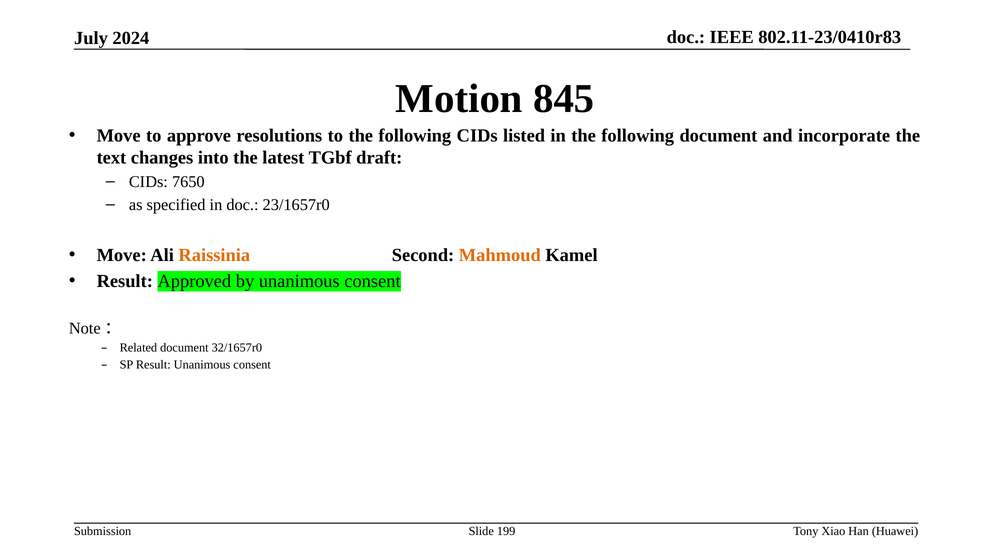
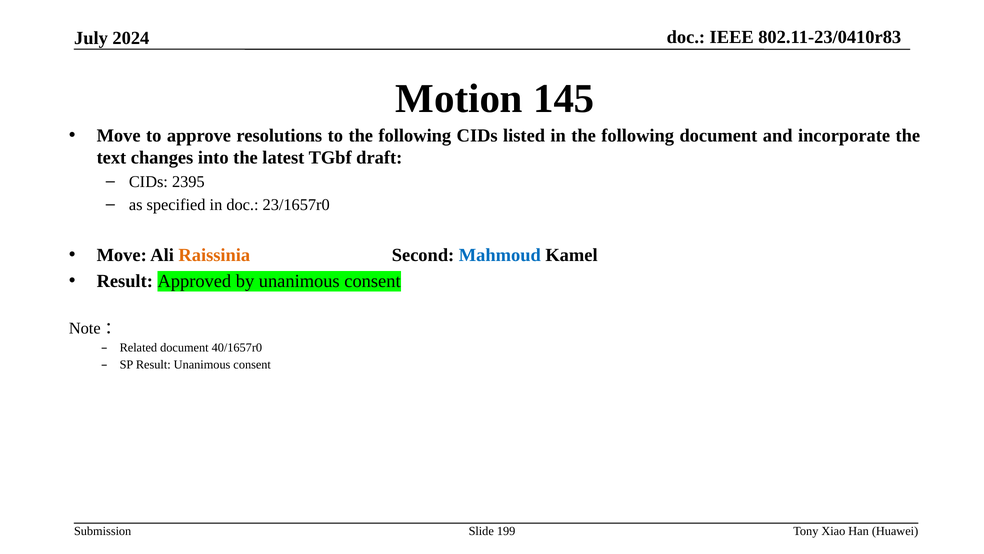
845: 845 -> 145 (564, 99)
7650: 7650 -> 2395 (188, 182)
Mahmoud colour: orange -> blue (500, 255)
32/1657r0: 32/1657r0 -> 40/1657r0 (237, 347)
